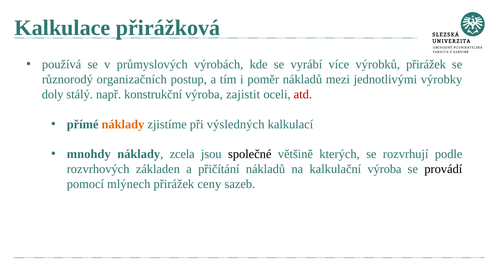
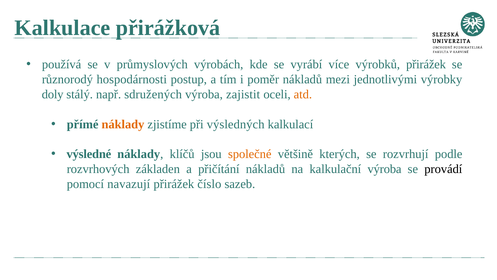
organizačních: organizačních -> hospodárnosti (132, 79)
konstrukční: konstrukční -> sdružených (153, 94)
atd colour: red -> orange (303, 94)
mnohdy: mnohdy -> výsledné (89, 154)
zcela: zcela -> klíčů (182, 154)
společné colour: black -> orange (250, 154)
mlýnech: mlýnech -> navazují (129, 184)
ceny: ceny -> číslo (209, 184)
